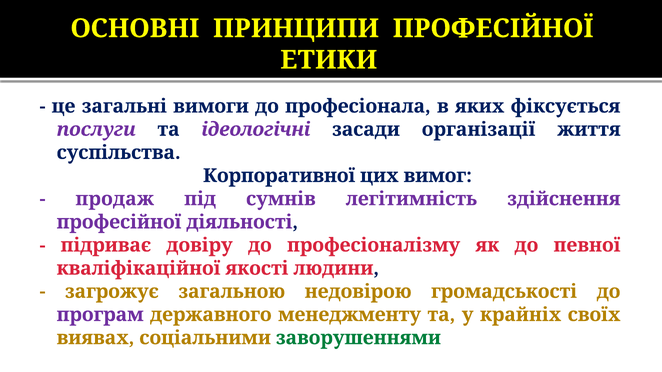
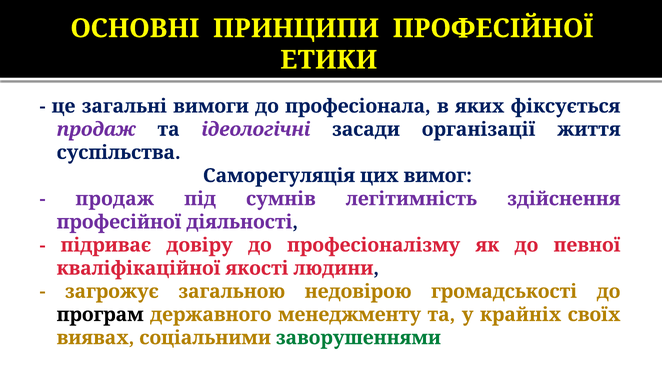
послуги: послуги -> продаж (96, 130)
Корпоративної: Корпоративної -> Саморегуляція (279, 176)
програм colour: purple -> black (100, 315)
